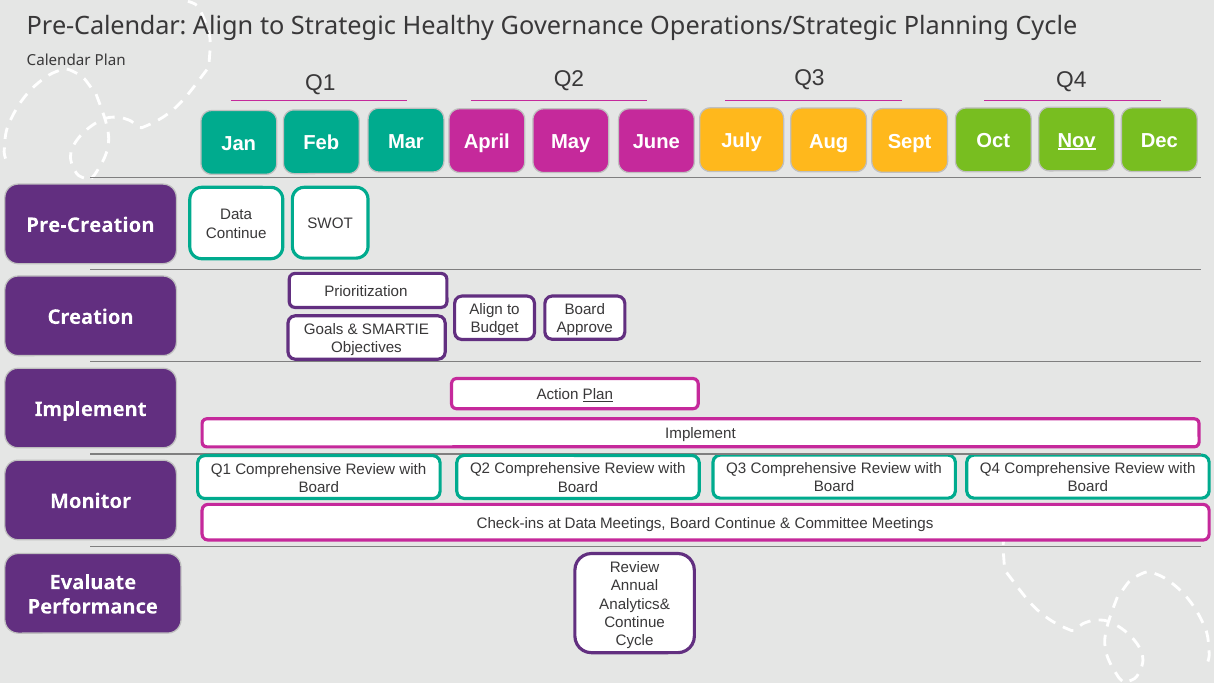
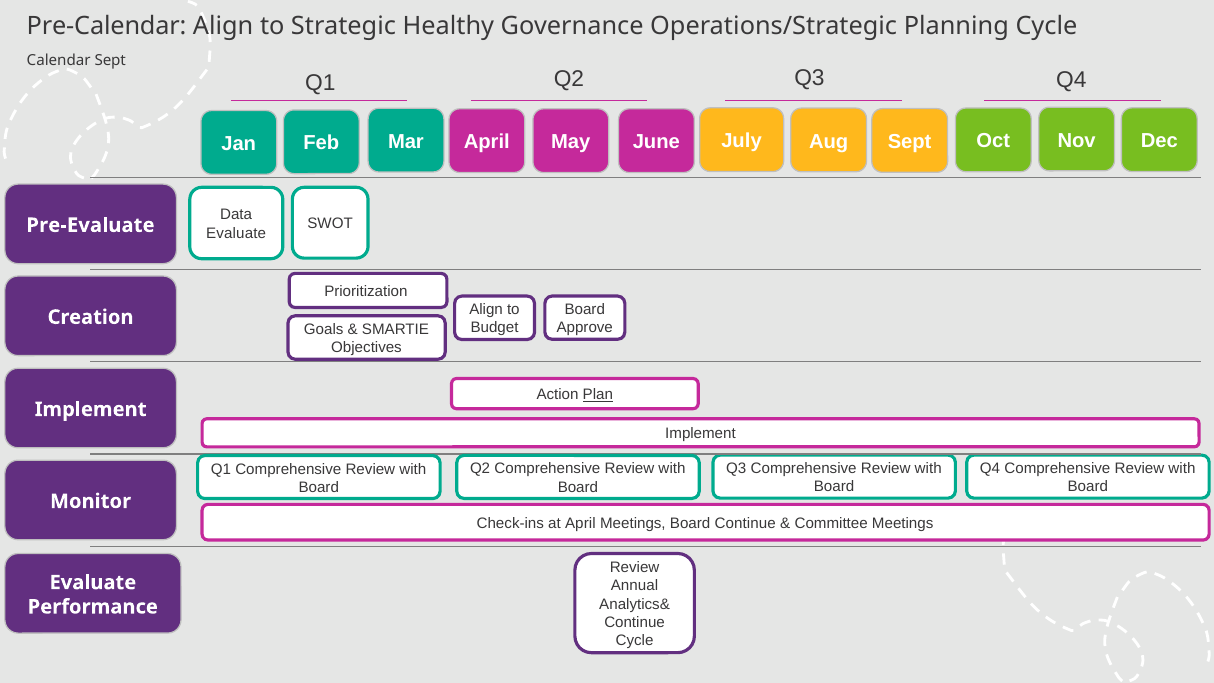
Calendar Plan: Plan -> Sept (110, 60)
Nov underline: present -> none (1077, 140)
Pre-Creation: Pre-Creation -> Pre-Evaluate (90, 225)
Continue: Continue -> Evaluate (236, 233)
at Data: Data -> April (580, 523)
